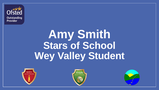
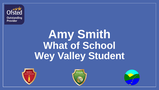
Stars: Stars -> What (55, 45)
